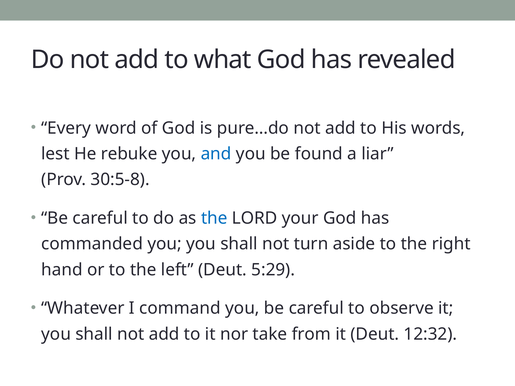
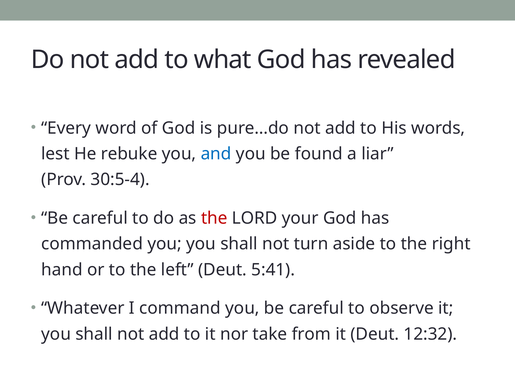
30:5-8: 30:5-8 -> 30:5-4 (120, 180)
the colour: blue -> red (214, 218)
5:29: 5:29 -> 5:41 (273, 270)
